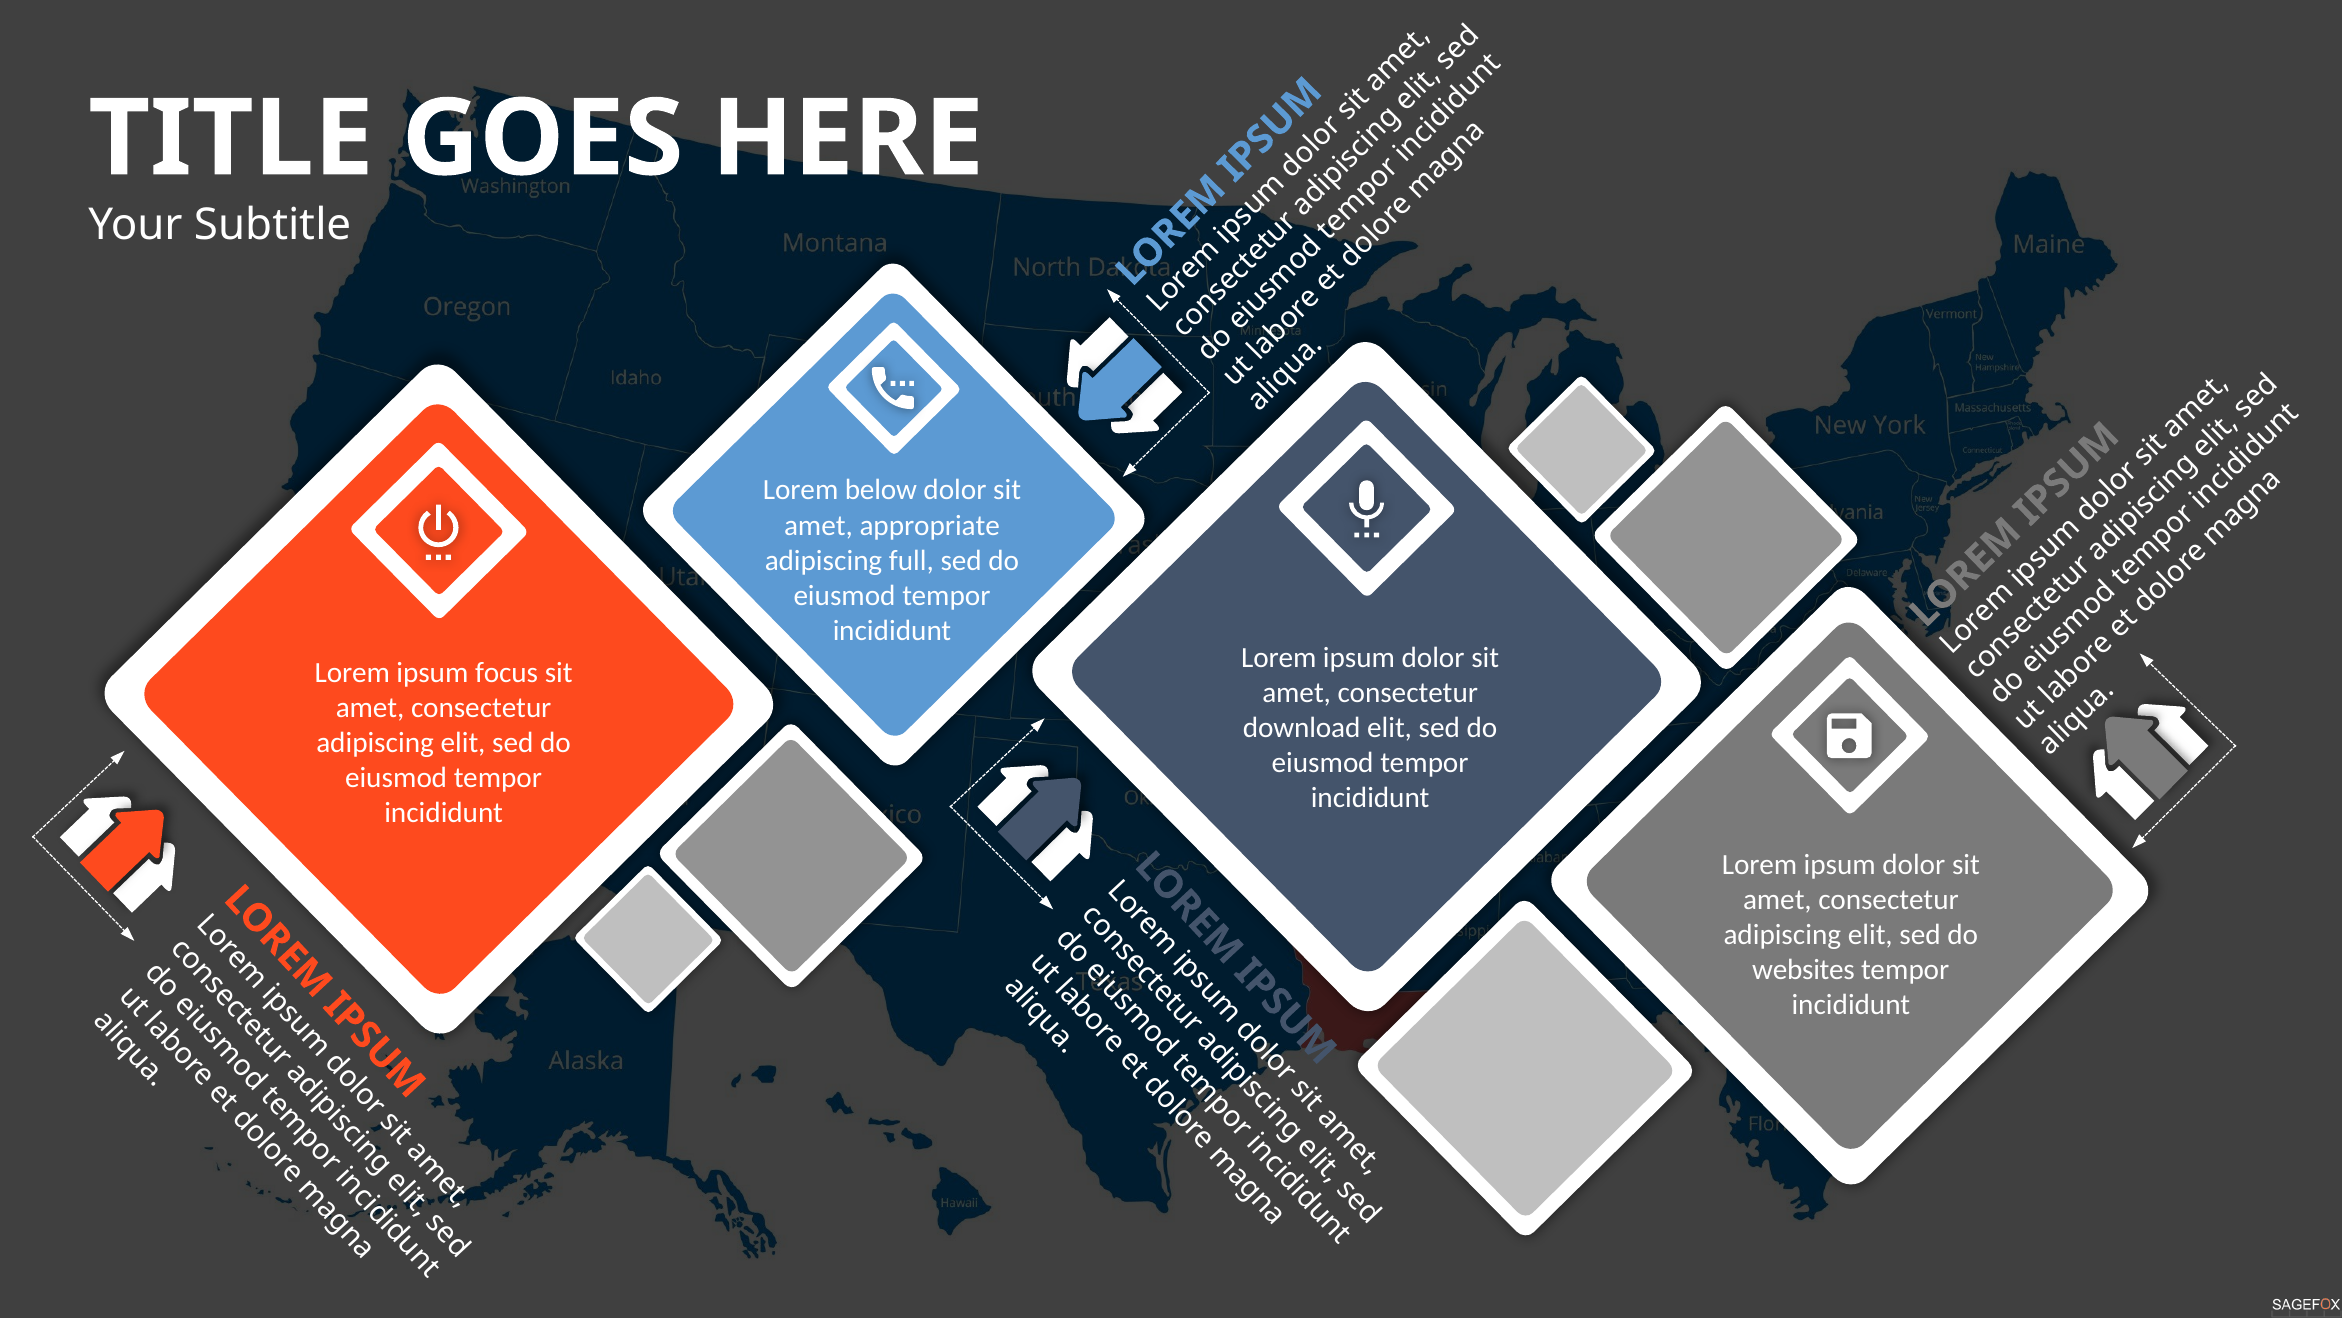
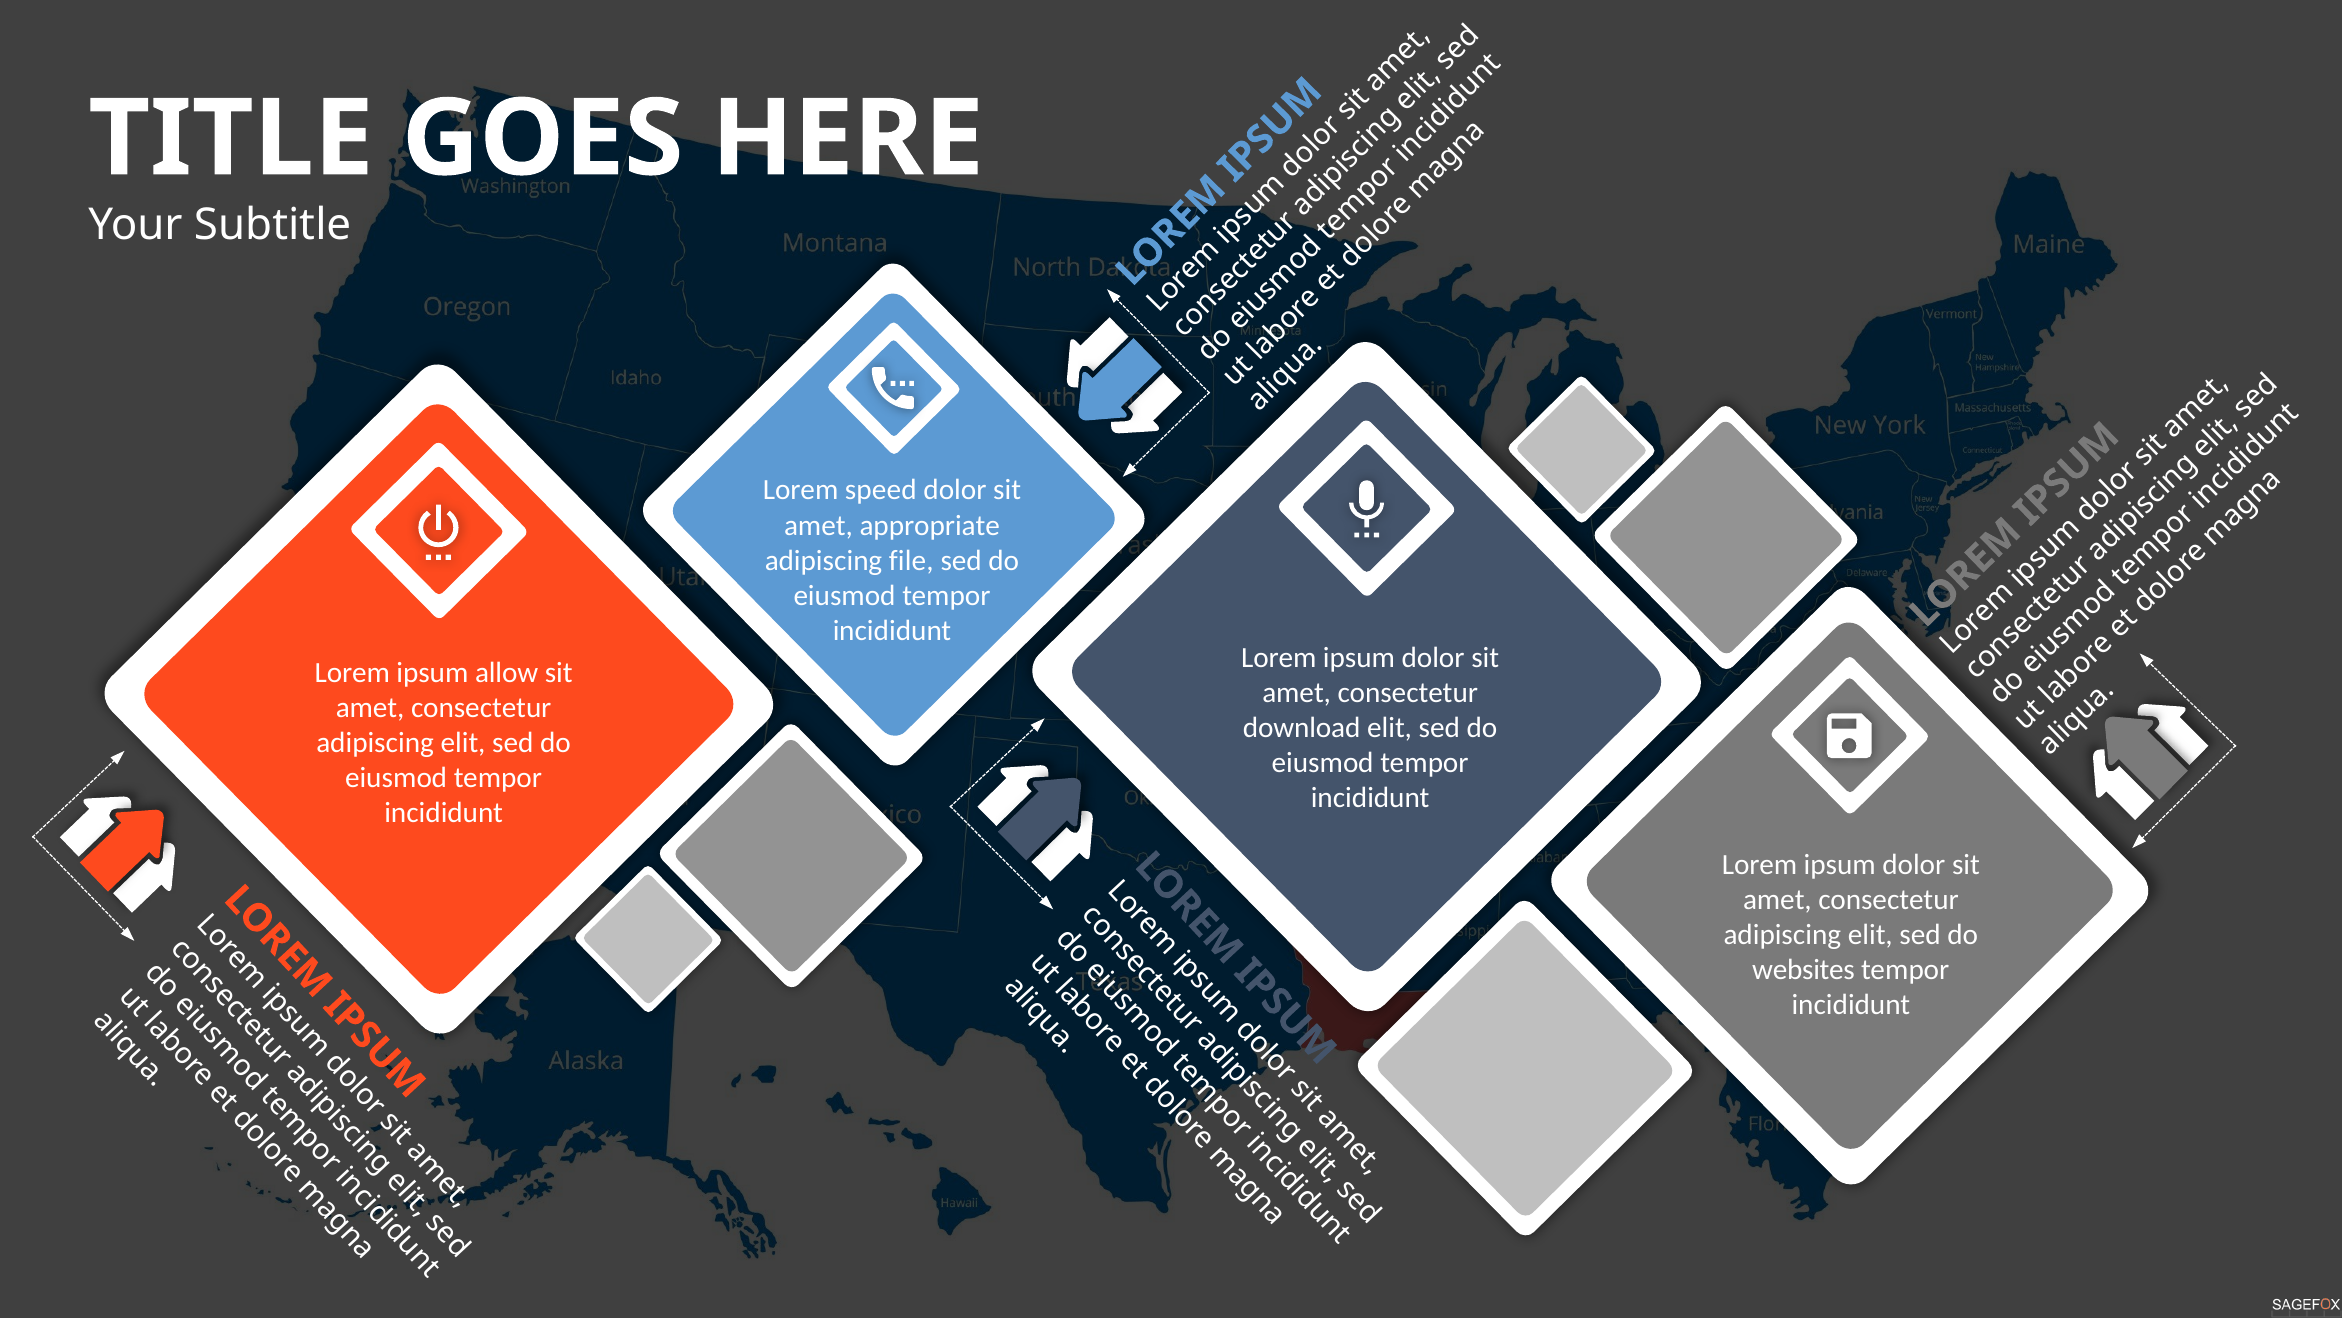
below: below -> speed (881, 490)
full: full -> file (911, 560)
focus: focus -> allow (507, 672)
